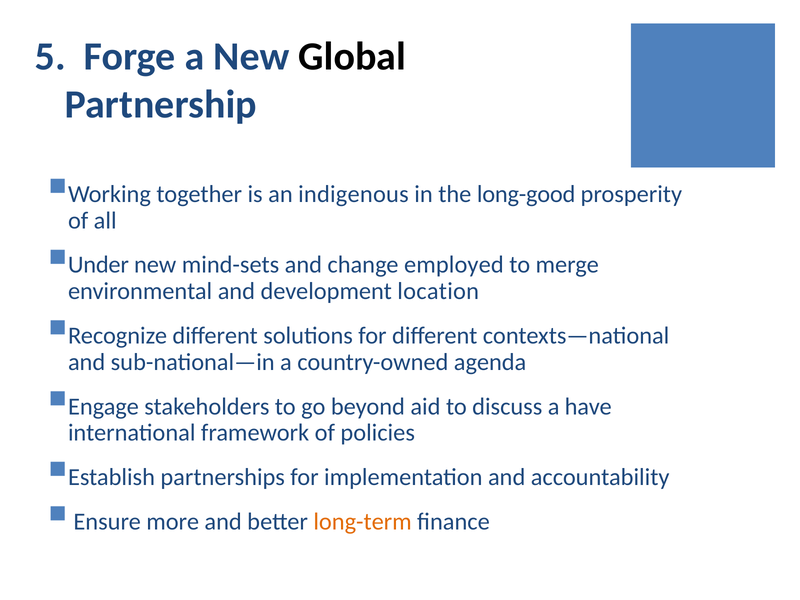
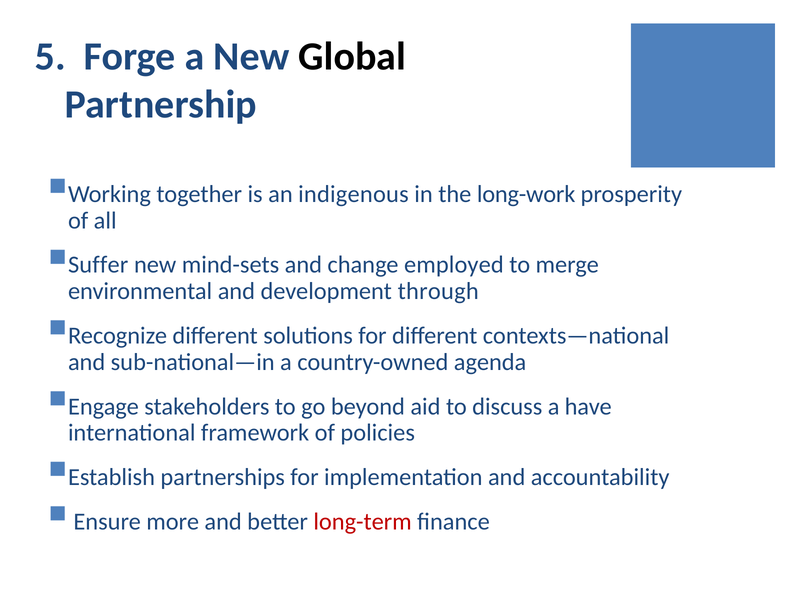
long-good: long-good -> long-work (526, 194)
Under: Under -> Suffer (98, 265)
location: location -> through (438, 291)
long-term colour: orange -> red (363, 522)
